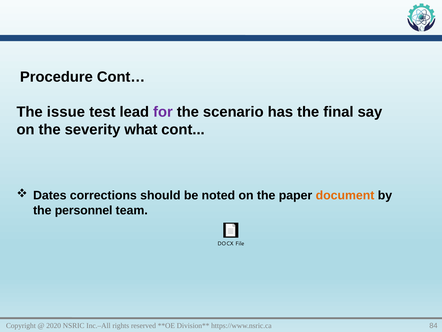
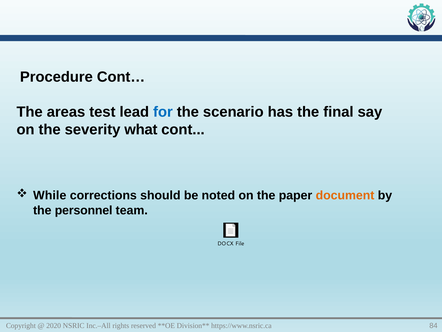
issue: issue -> areas (66, 112)
for colour: purple -> blue (163, 112)
Dates: Dates -> While (50, 195)
